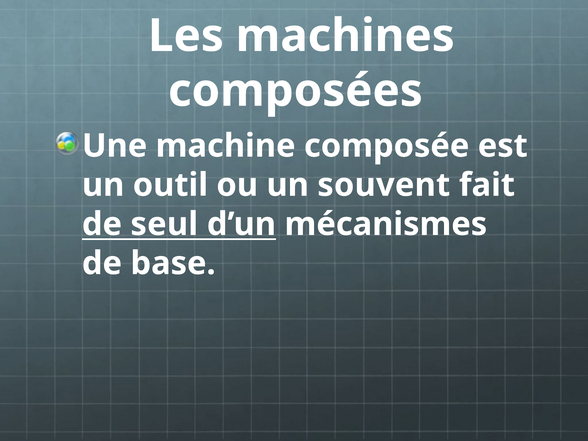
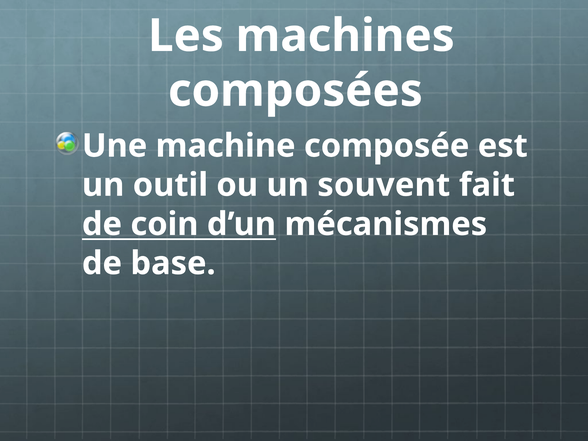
seul: seul -> coin (164, 224)
